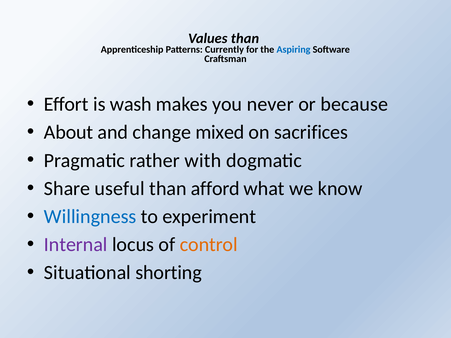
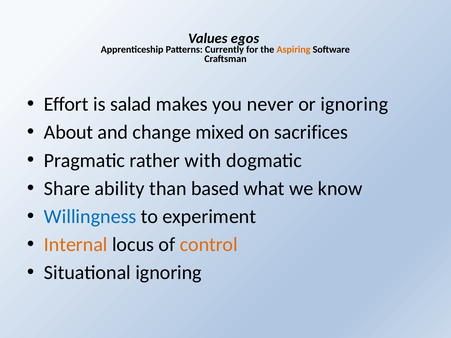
Values than: than -> egos (245, 38)
Aspiring colour: blue -> orange (293, 49)
wash: wash -> salad (131, 104)
or because: because -> ignoring (354, 104)
useful: useful -> ability (120, 189)
afford: afford -> based (215, 189)
Internal colour: purple -> orange (76, 245)
Situational shorting: shorting -> ignoring (169, 273)
